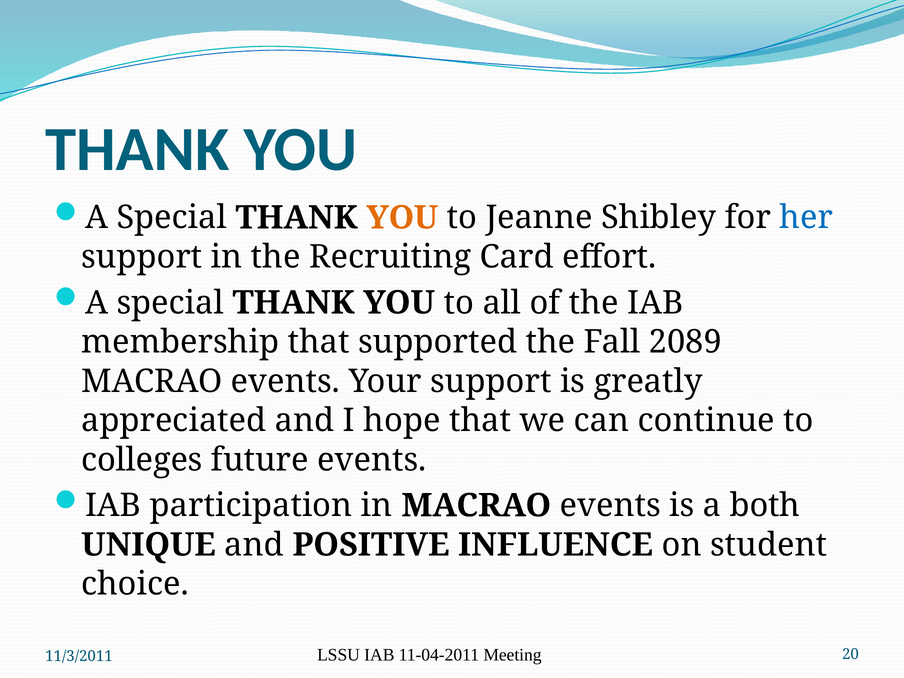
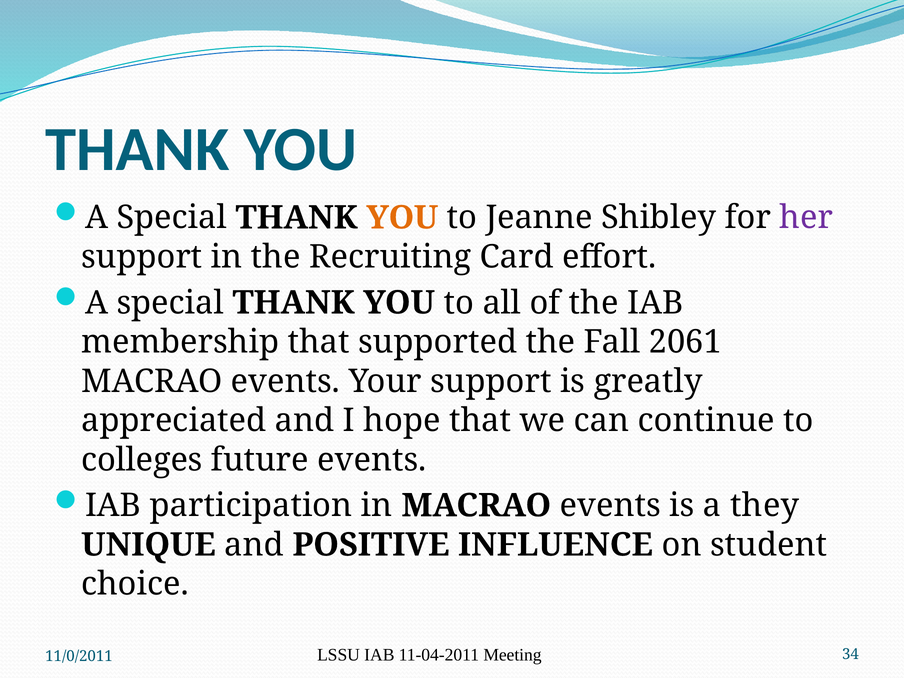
her colour: blue -> purple (806, 218)
2089: 2089 -> 2061 (685, 342)
both: both -> they (765, 506)
20: 20 -> 34 (850, 654)
11/3/2011: 11/3/2011 -> 11/0/2011 (79, 656)
